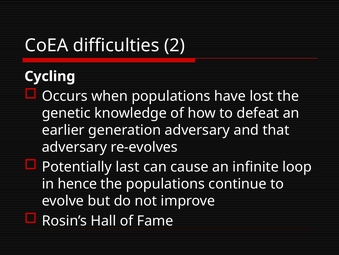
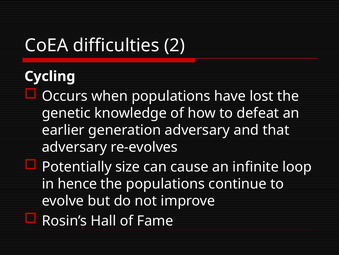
last: last -> size (128, 167)
